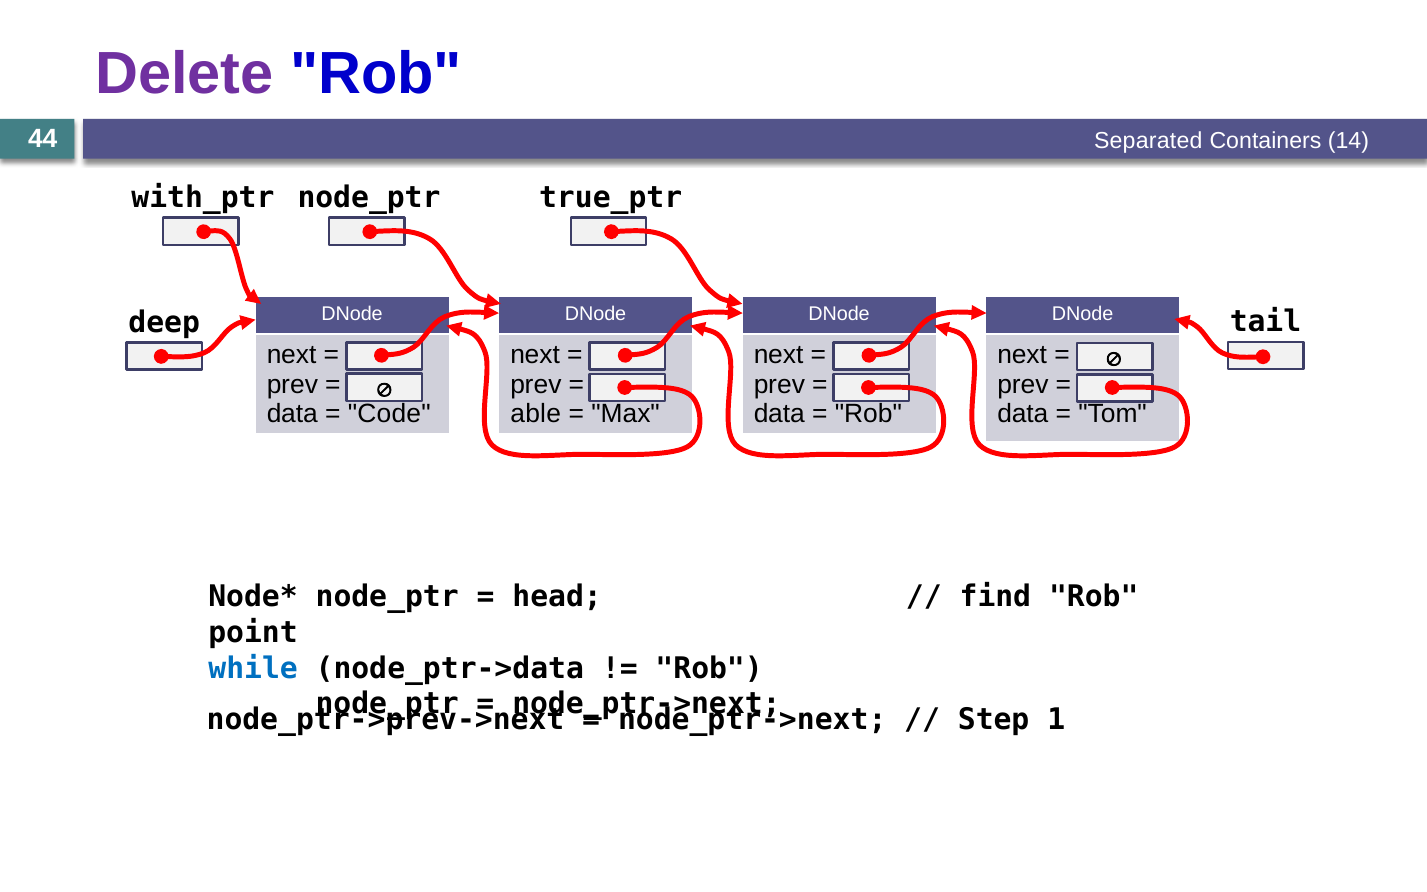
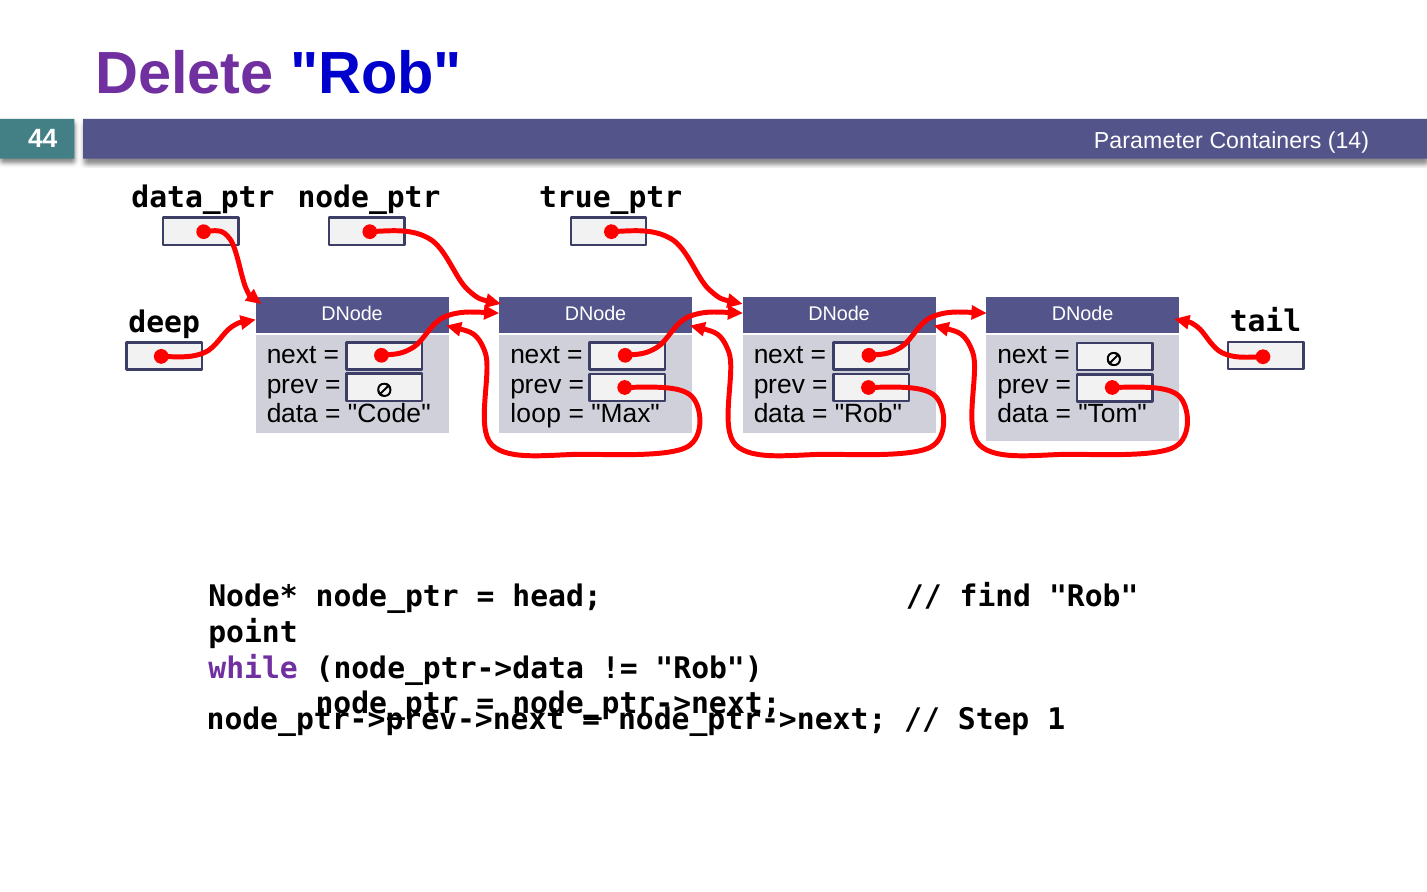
Separated: Separated -> Parameter (1148, 140)
with_ptr: with_ptr -> data_ptr (203, 197)
able: able -> loop (536, 414)
while colour: blue -> purple (253, 668)
